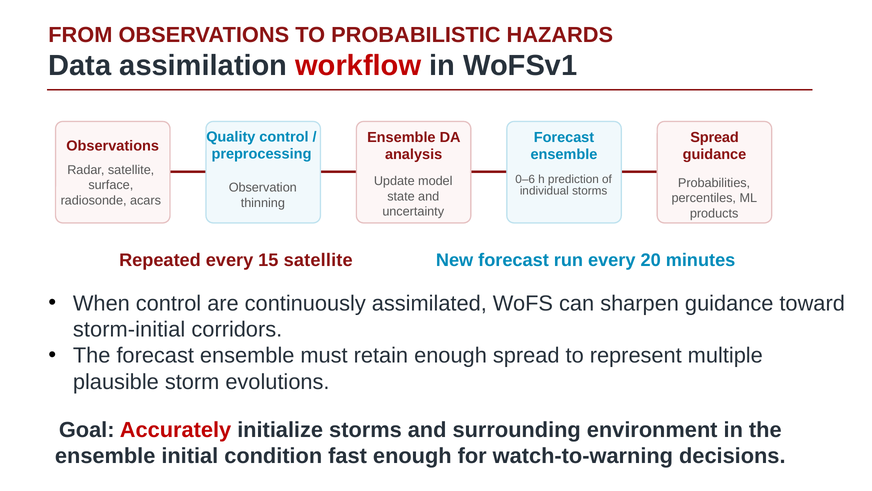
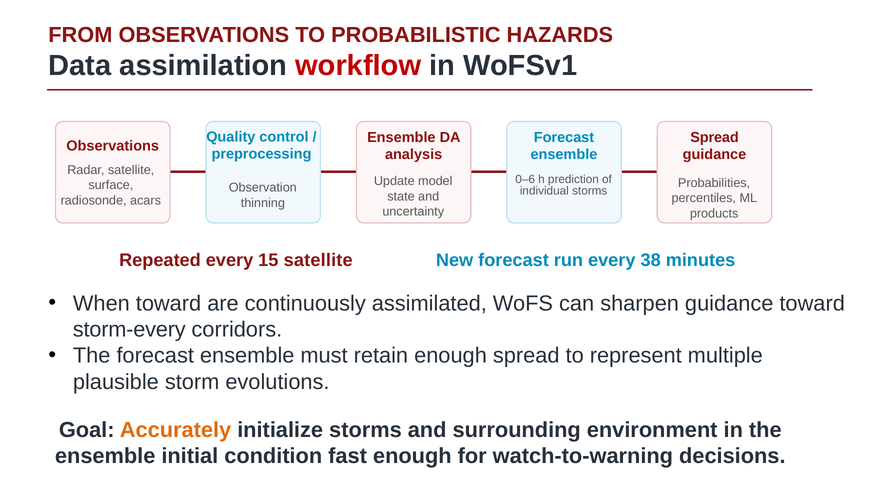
20: 20 -> 38 (651, 260)
When control: control -> toward (169, 303)
storm-initial: storm-initial -> storm-every (129, 329)
Accurately colour: red -> orange (176, 429)
